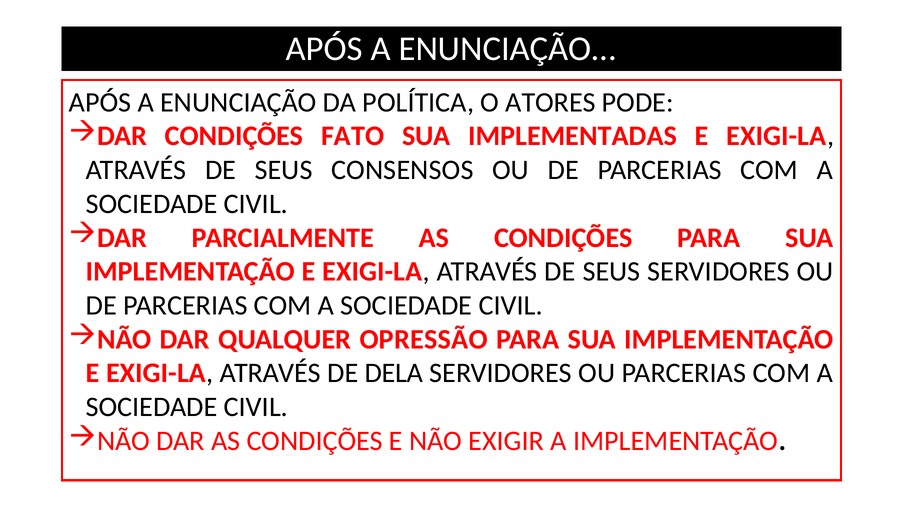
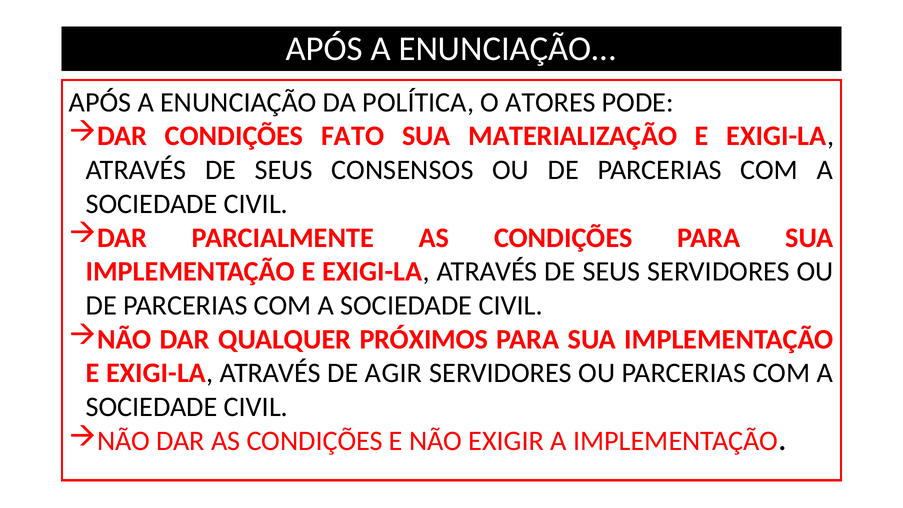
IMPLEMENTADAS: IMPLEMENTADAS -> MATERIALIZAÇÃO (573, 136)
OPRESSÃO: OPRESSÃO -> PRÓXIMOS (424, 339)
DELA: DELA -> AGIR (394, 373)
